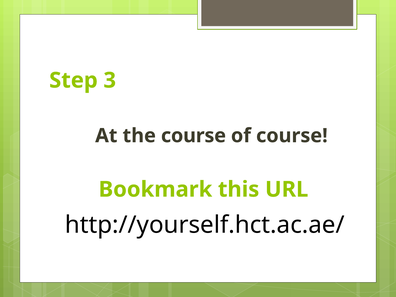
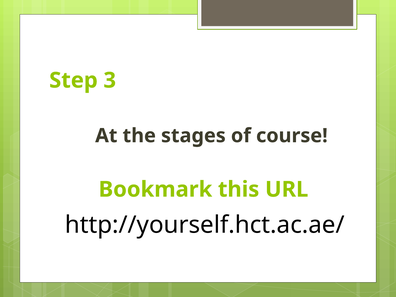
the course: course -> stages (193, 136)
